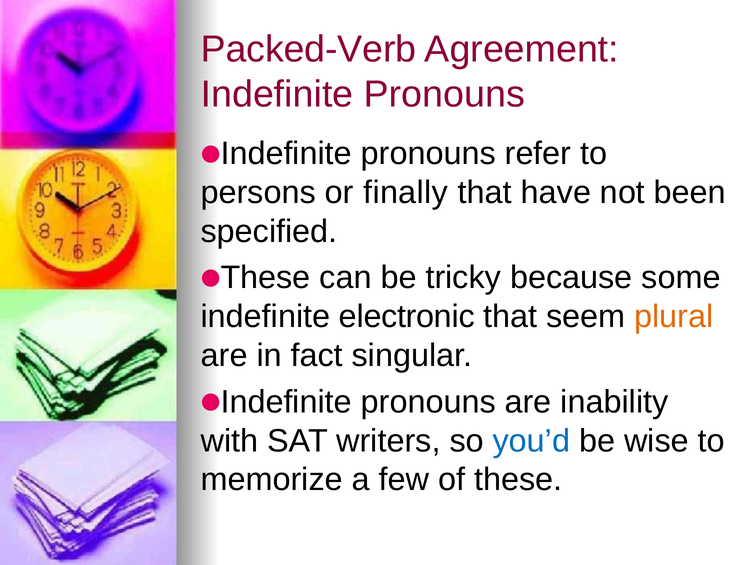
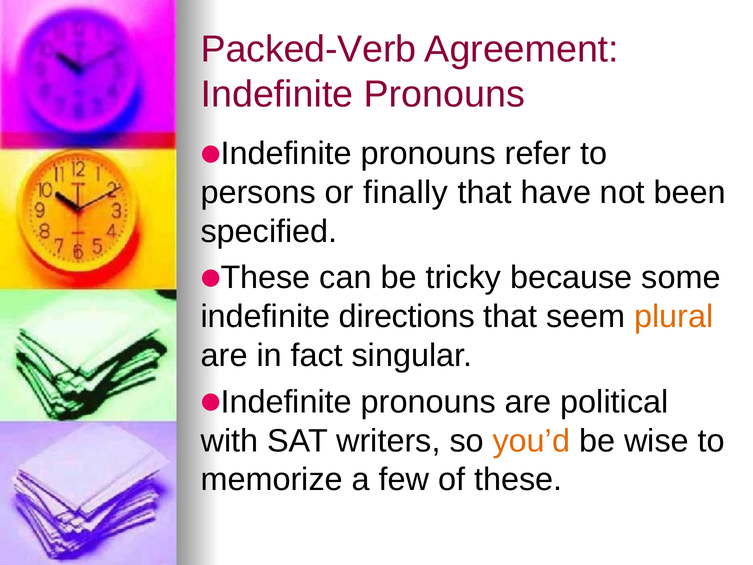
electronic: electronic -> directions (407, 317)
inability: inability -> political (614, 402)
you’d colour: blue -> orange (531, 441)
